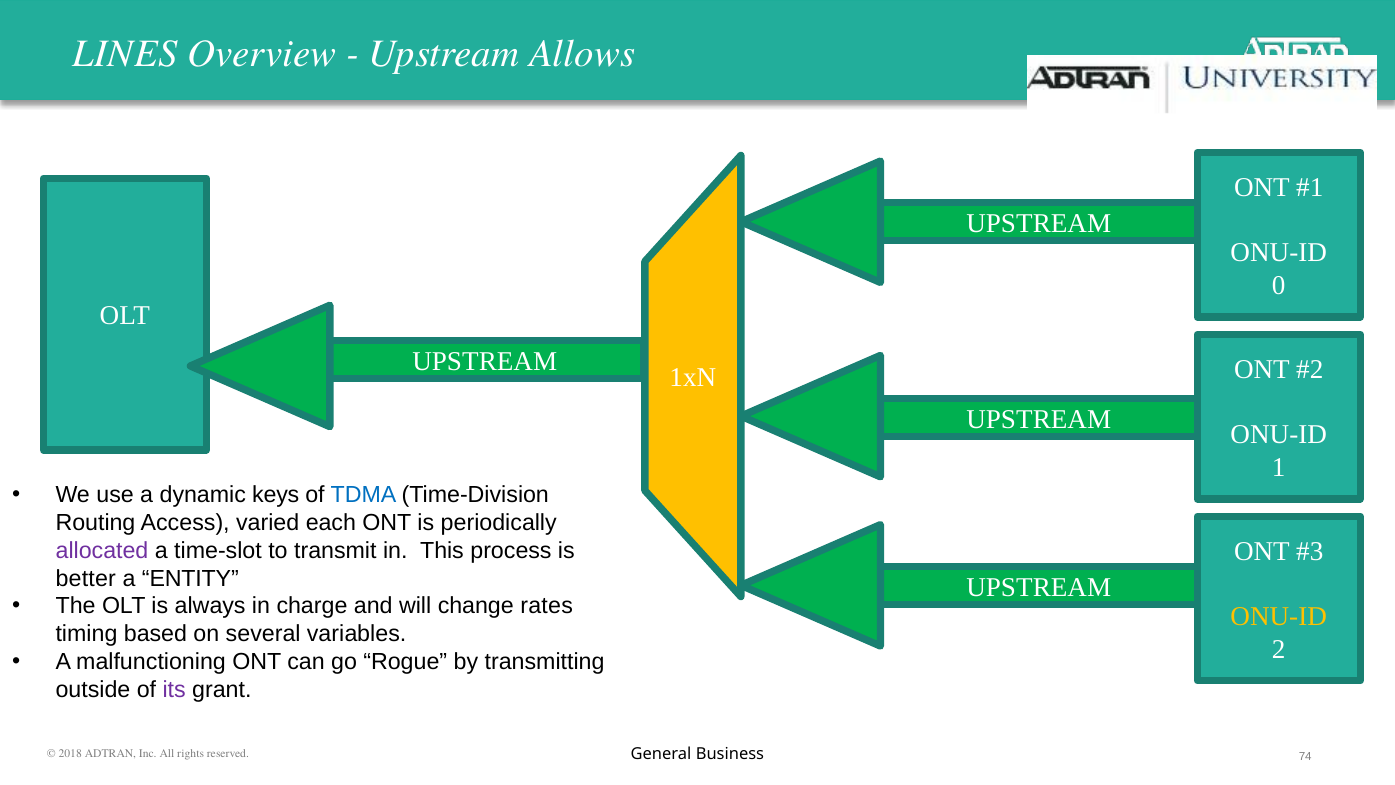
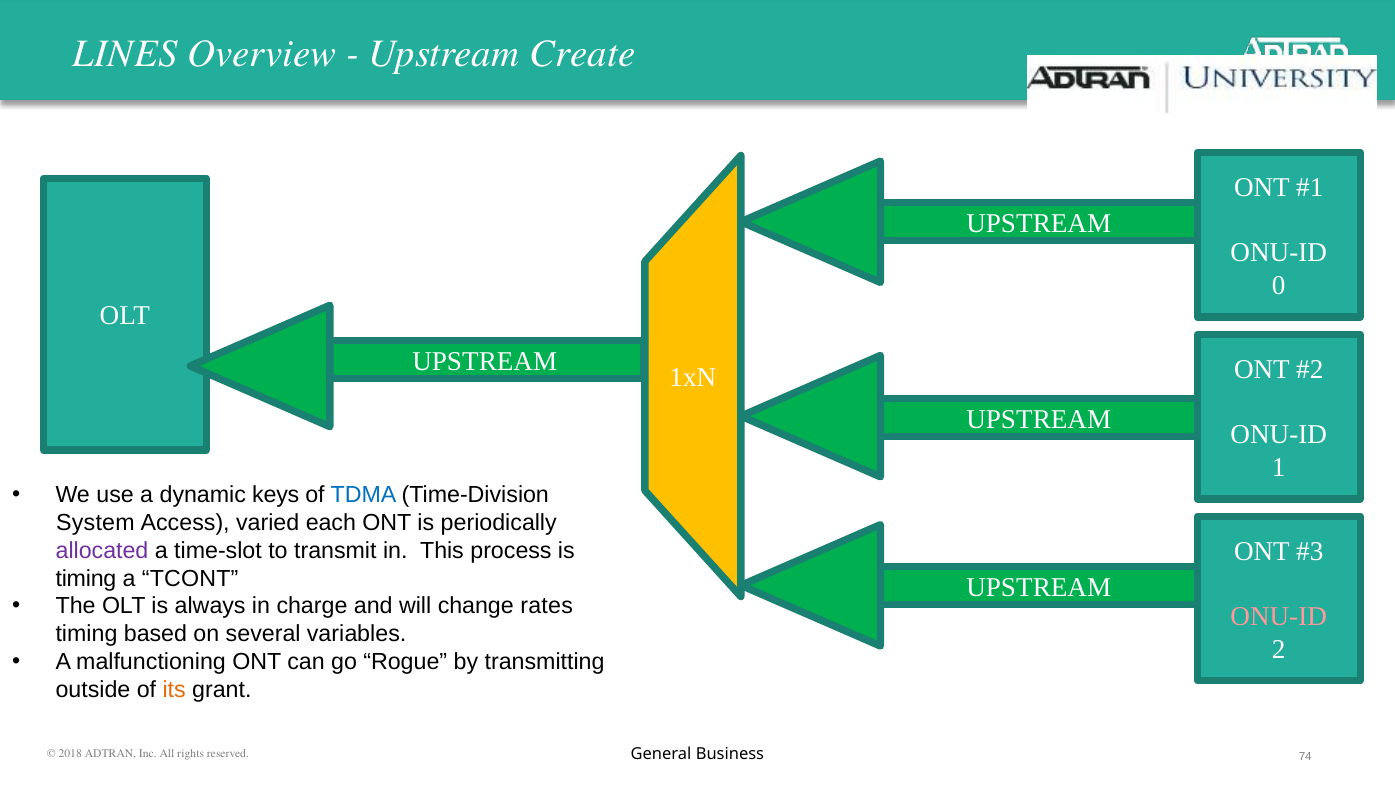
Allows: Allows -> Create (582, 53)
Routing: Routing -> System (95, 522)
better: better -> timing (86, 578)
ENTITY: ENTITY -> TCONT (190, 578)
ONU-ID colour: yellow -> pink (1279, 617)
its colour: purple -> orange (174, 690)
